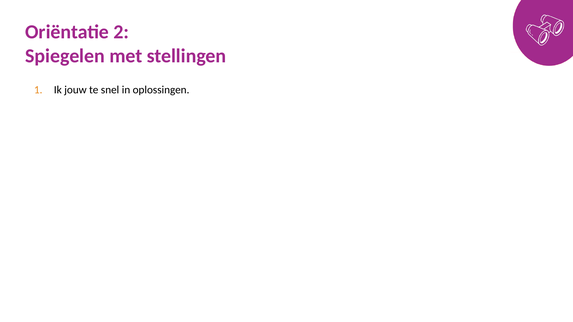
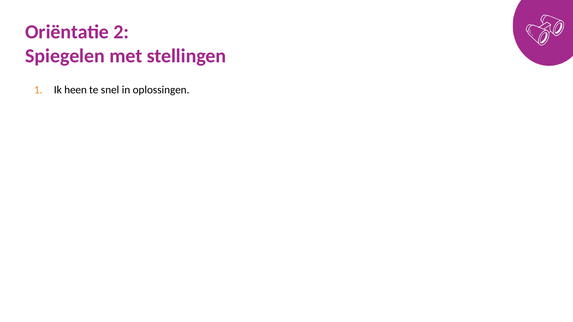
jouw: jouw -> heen (76, 90)
